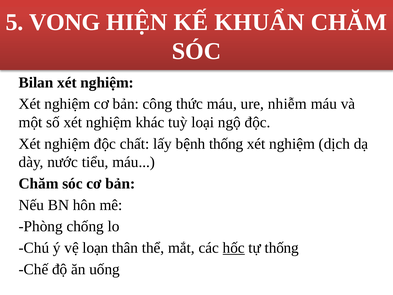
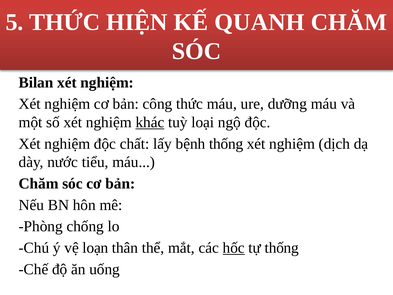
5 VONG: VONG -> THỨC (65, 22)
KHUẨN: KHUẨN -> QUANH (259, 22)
nhiễm: nhiễm -> dưỡng (287, 104)
khác underline: none -> present (150, 122)
